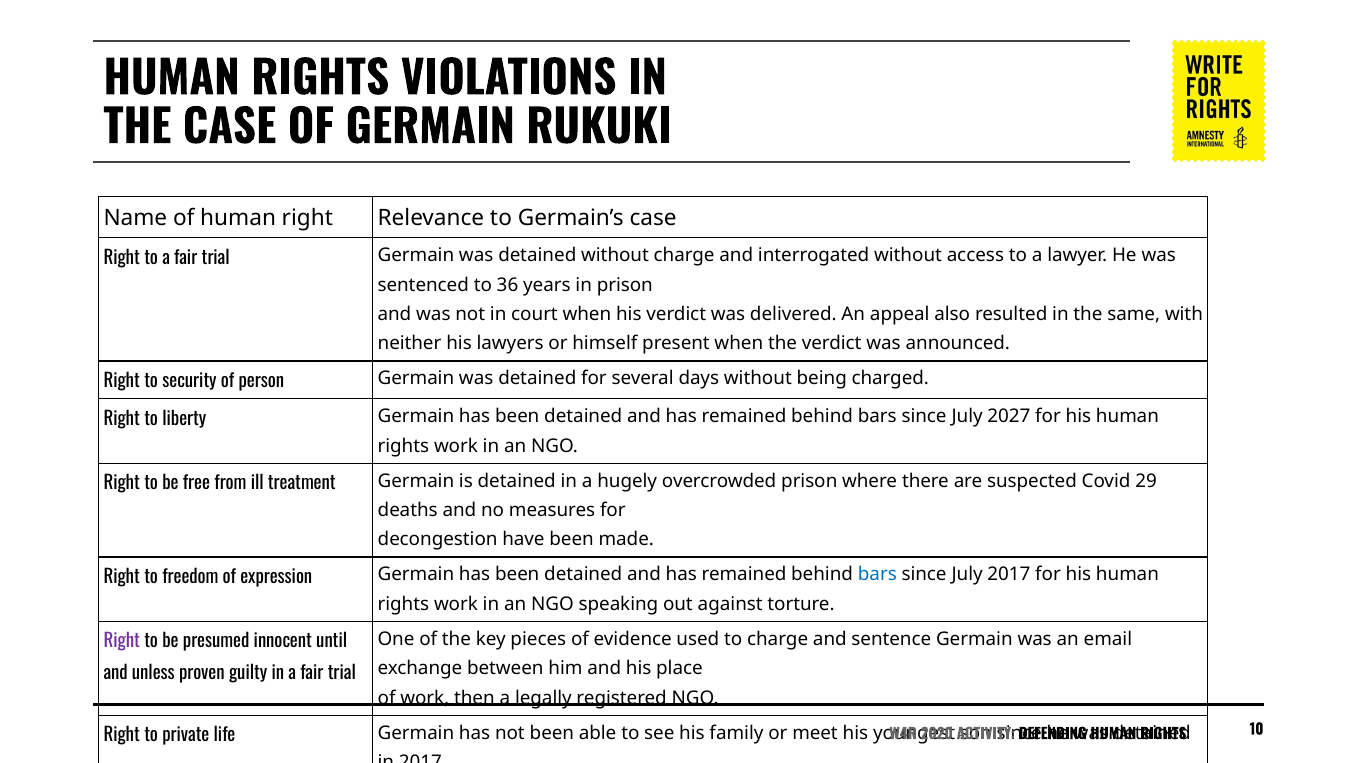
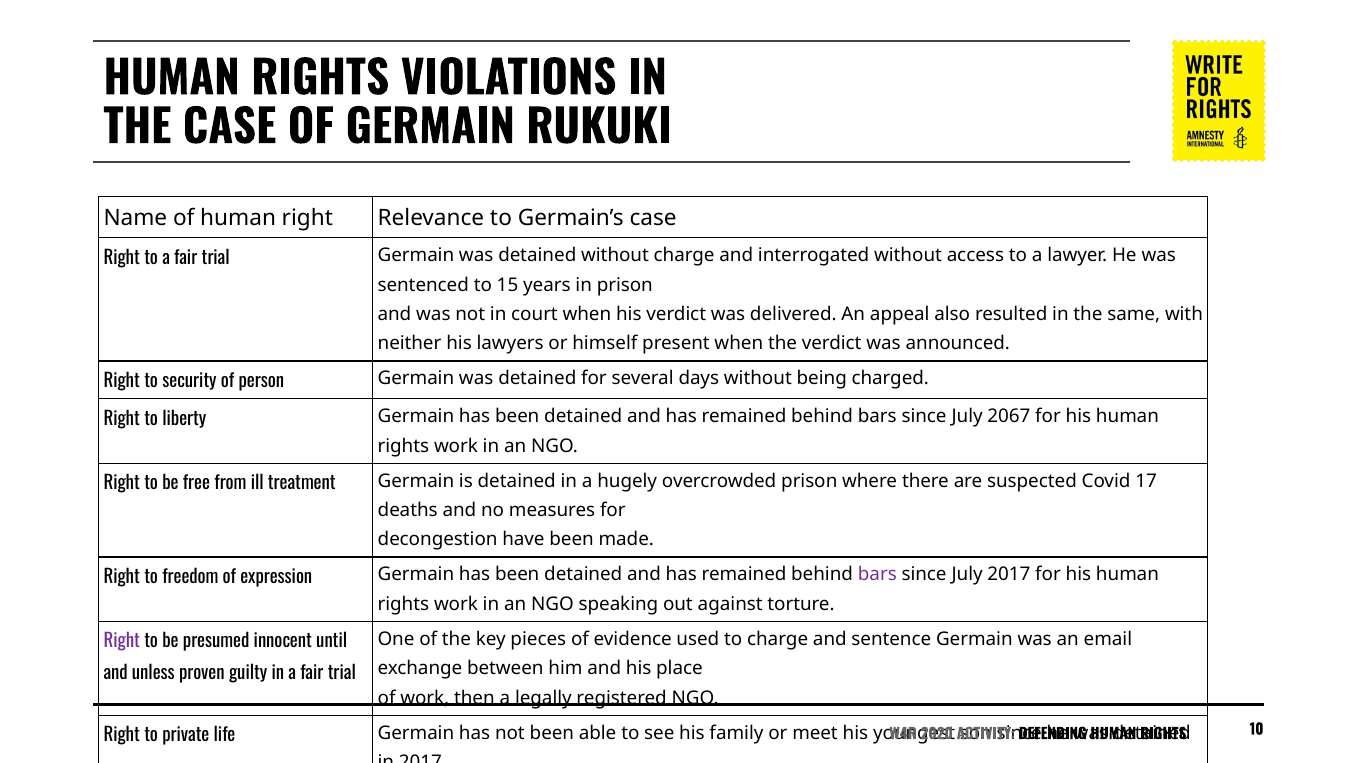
36: 36 -> 15 (508, 285)
2027: 2027 -> 2067 (1009, 417)
29: 29 -> 17 (1146, 481)
bars colour: blue -> purple (877, 575)
